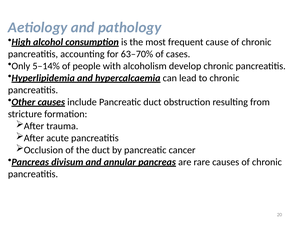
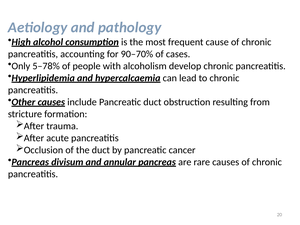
63–70%: 63–70% -> 90–70% (137, 54)
5–14%: 5–14% -> 5–78% (46, 66)
